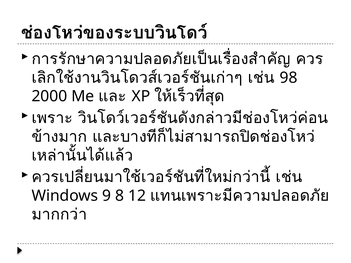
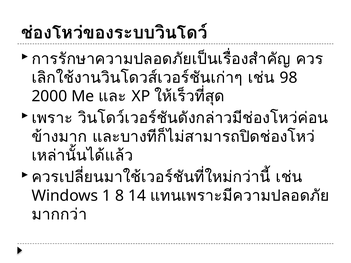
9: 9 -> 1 (107, 196)
12: 12 -> 14 (137, 196)
